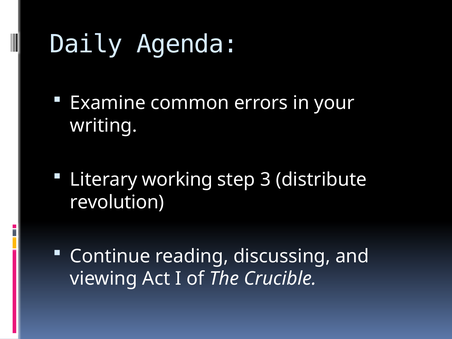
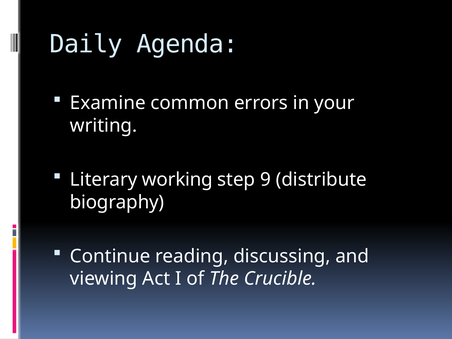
3: 3 -> 9 (265, 180)
revolution: revolution -> biography (117, 202)
